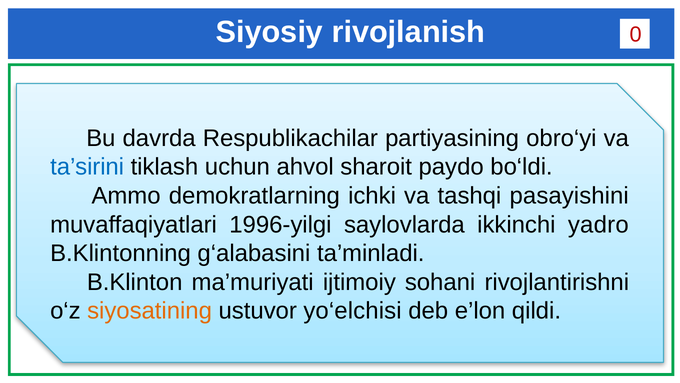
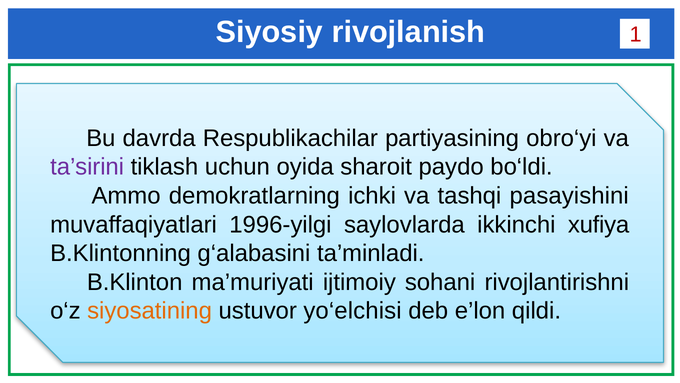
0: 0 -> 1 (636, 34)
ta’sirini colour: blue -> purple (87, 167)
ahvol: ahvol -> oyida (305, 167)
yadro: yadro -> xufiya (599, 224)
